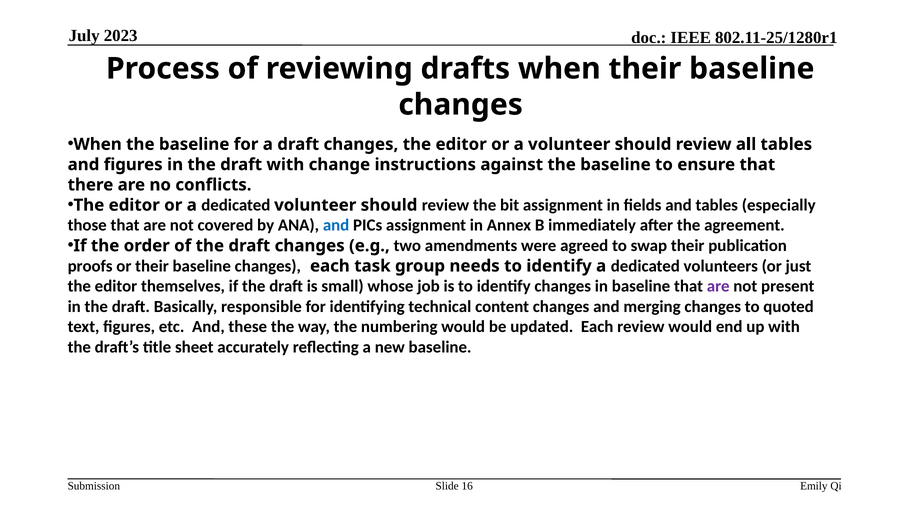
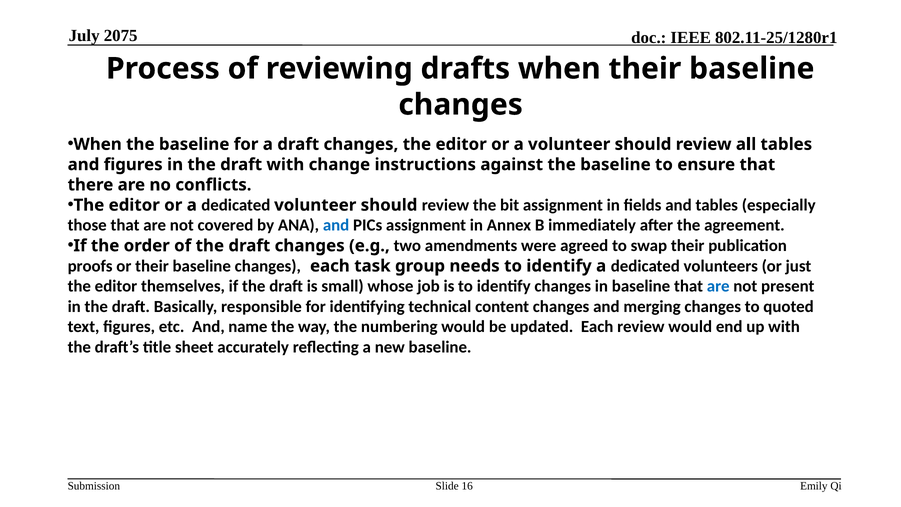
2023: 2023 -> 2075 (121, 36)
are colour: purple -> blue (718, 286)
these: these -> name (248, 327)
